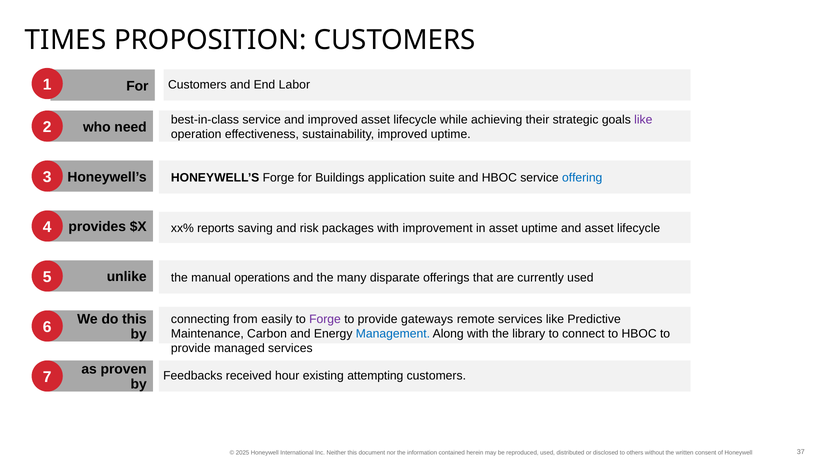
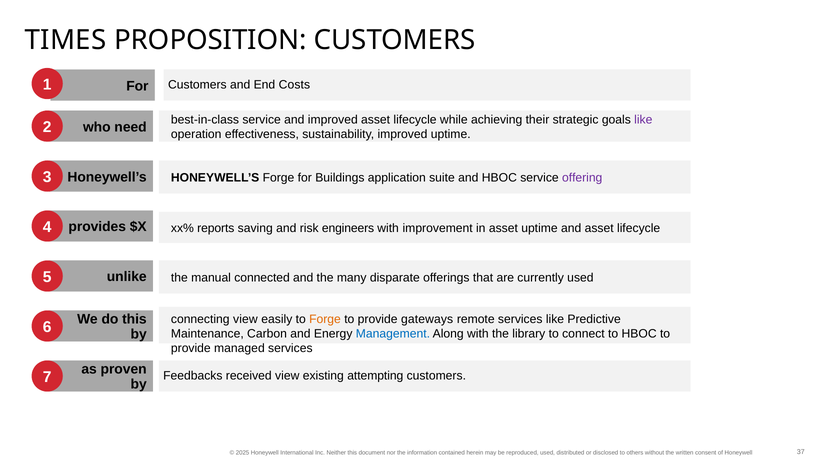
Labor: Labor -> Costs (294, 85)
offering colour: blue -> purple (582, 178)
packages: packages -> engineers (348, 228)
operations: operations -> connected (262, 277)
connecting from: from -> view (245, 319)
Forge colour: purple -> orange (325, 319)
received hour: hour -> view (287, 375)
